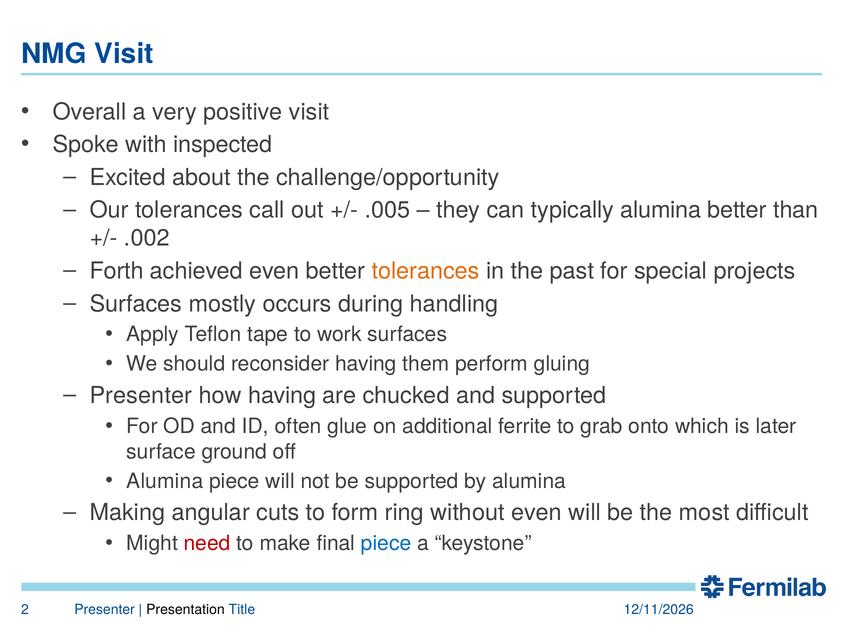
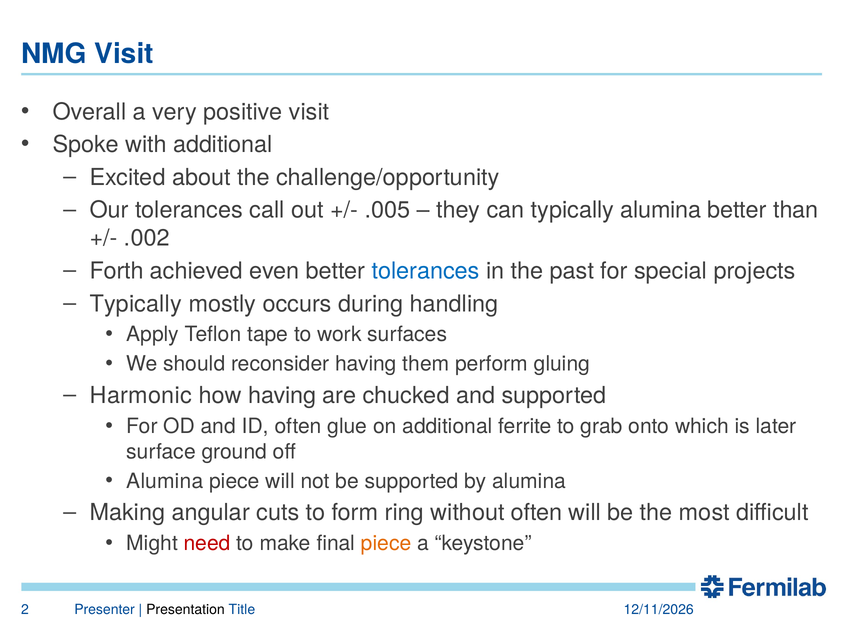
with inspected: inspected -> additional (223, 145)
tolerances colour: orange -> blue (426, 271)
Surfaces: Surfaces -> Typically (136, 304)
Presenter: Presenter -> Harmonic (141, 396)
without even: even -> often (537, 513)
piece colour: blue -> orange (386, 544)
